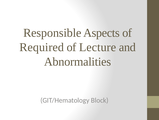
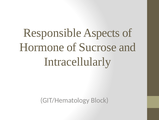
Required: Required -> Hormone (42, 47)
Lecture: Lecture -> Sucrose (98, 47)
Abnormalities: Abnormalities -> Intracellularly (78, 61)
